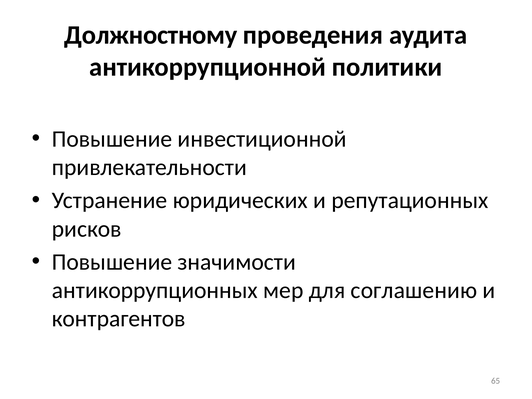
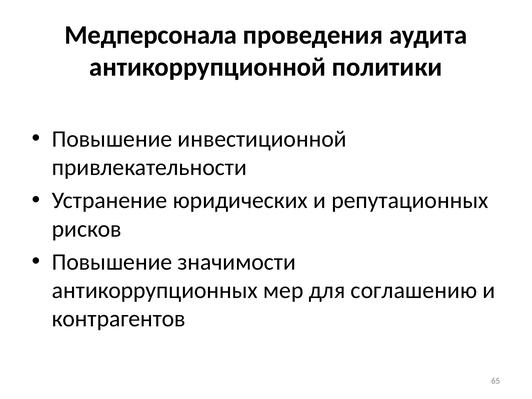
Должностному: Должностному -> Медперсонала (151, 35)
